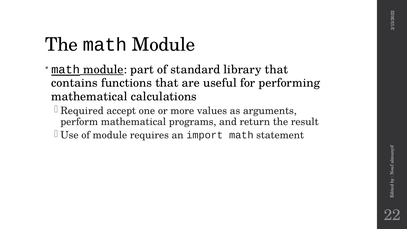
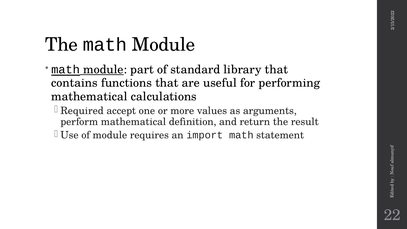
programs: programs -> definition (193, 122)
